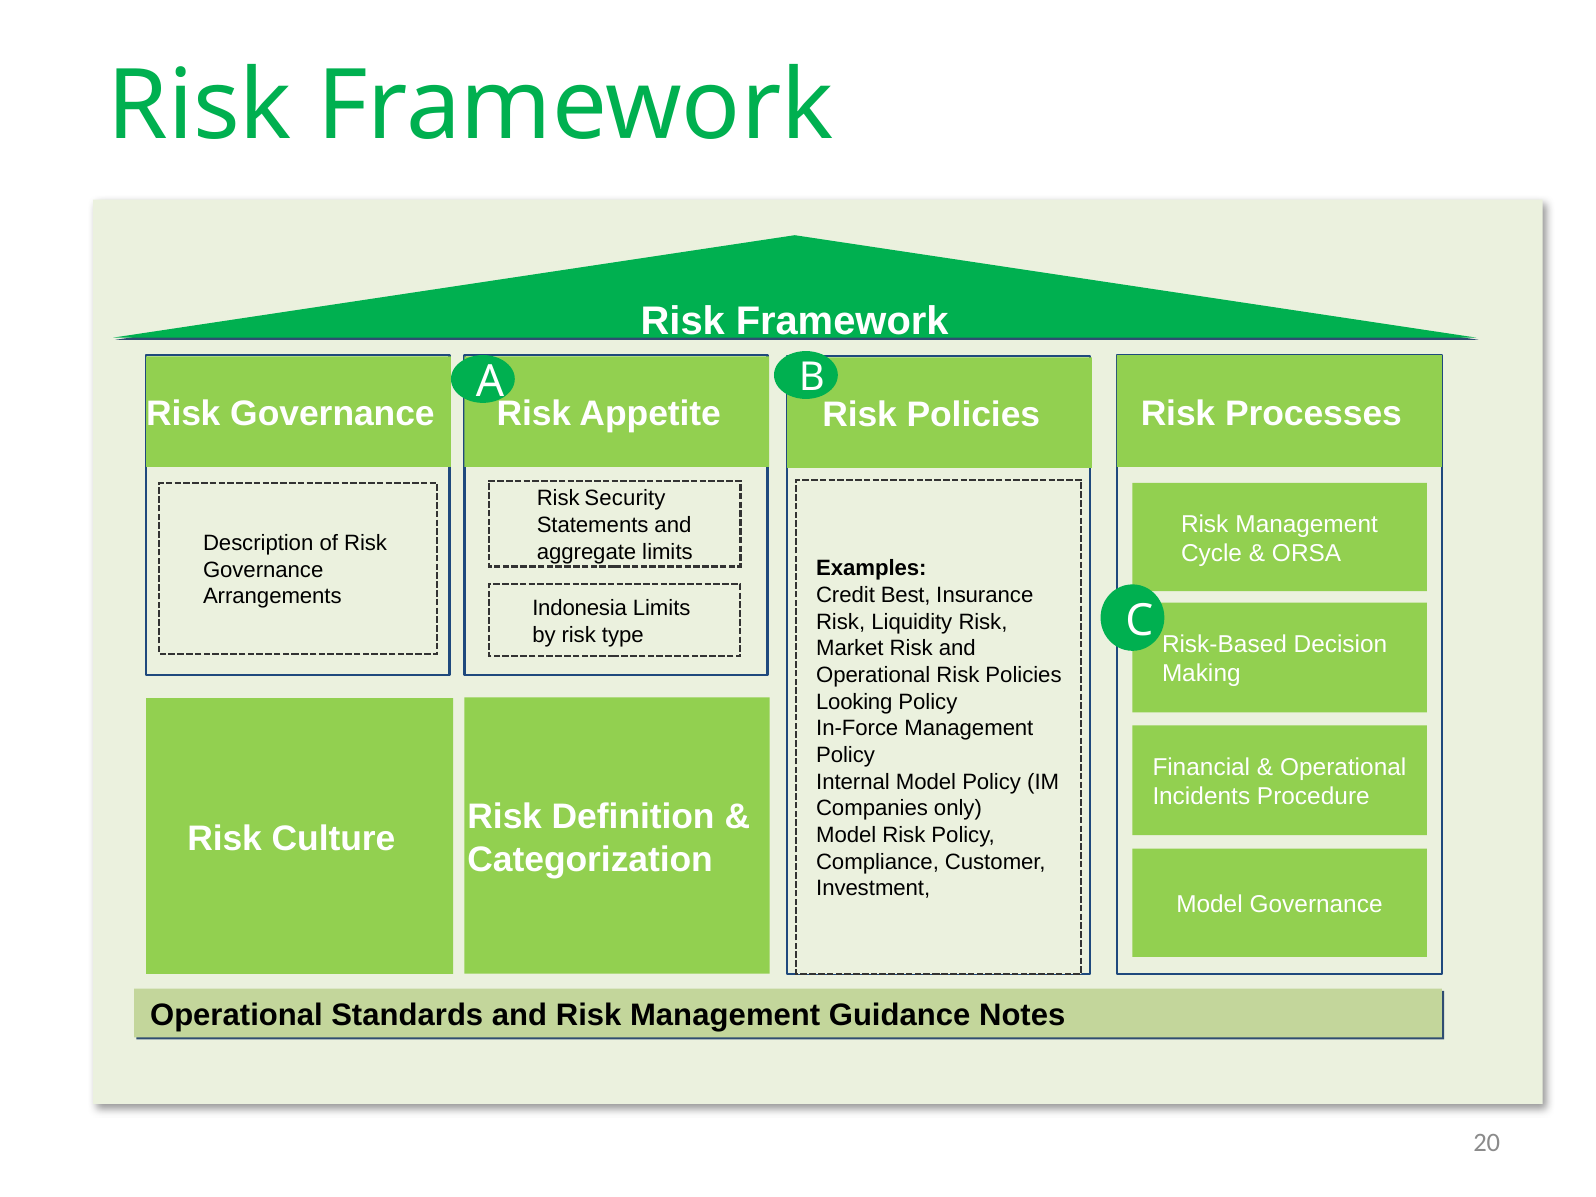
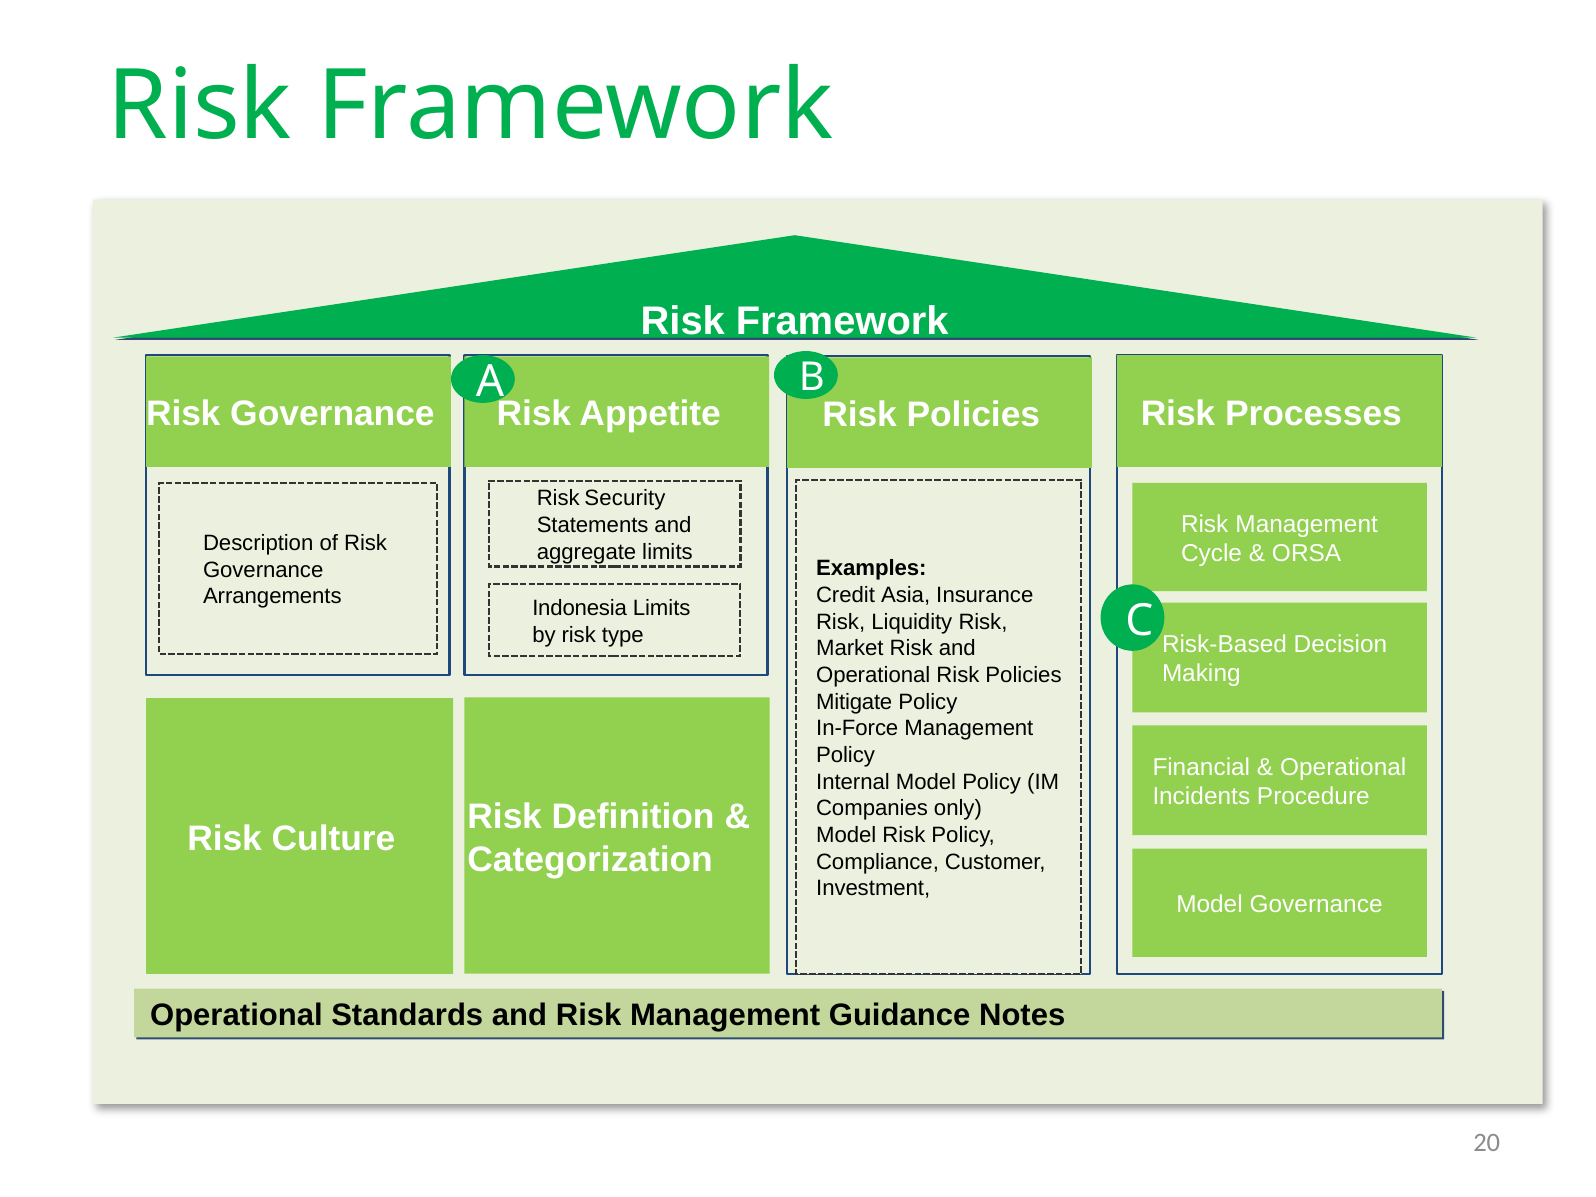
Best: Best -> Asia (906, 595)
Looking: Looking -> Mitigate (854, 702)
